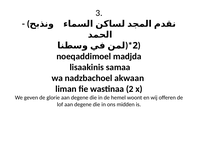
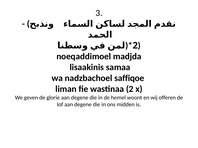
akwaan: akwaan -> saffiqoe (129, 78)
